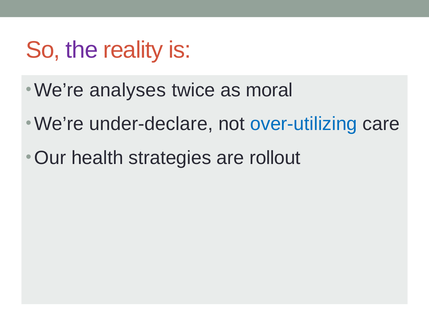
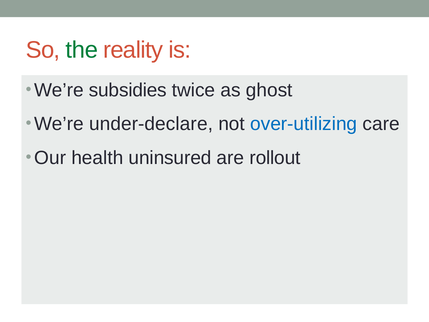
the colour: purple -> green (82, 50)
analyses: analyses -> subsidies (128, 90)
moral: moral -> ghost (269, 90)
strategies: strategies -> uninsured (170, 158)
